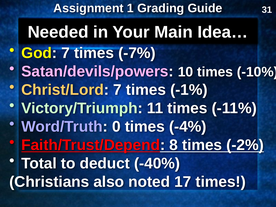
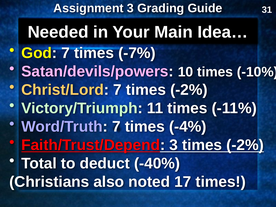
Assignment 1: 1 -> 3 (130, 8)
7 times -1%: -1% -> -2% (189, 90)
Word/Truth 0: 0 -> 7 (116, 127)
Faith/Trust/Depend 8: 8 -> 3 (174, 145)
